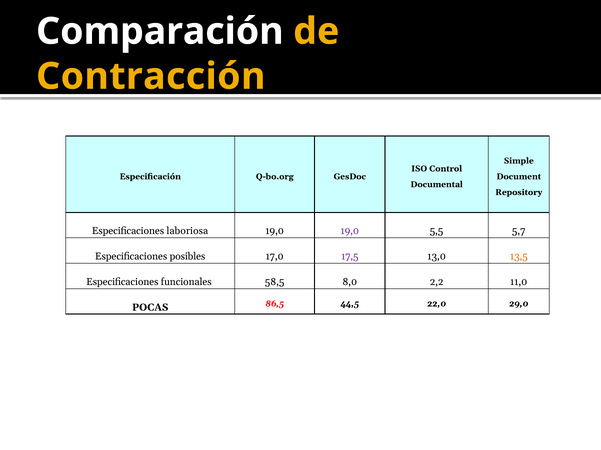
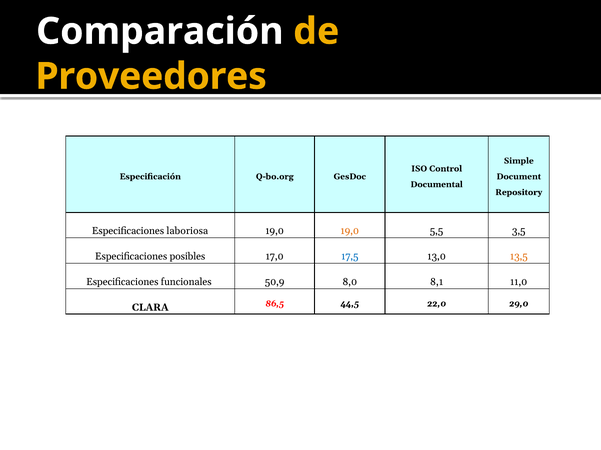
Contracción: Contracción -> Proveedores (151, 77)
19,0 colour: purple -> orange (350, 232)
5,7: 5,7 -> 3,5 (519, 232)
17,5 colour: purple -> blue (350, 257)
58,5: 58,5 -> 50,9 (275, 282)
2,2: 2,2 -> 8,1 (437, 282)
POCAS: POCAS -> CLARA (150, 308)
